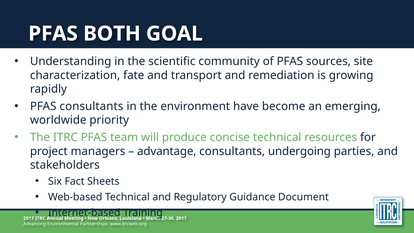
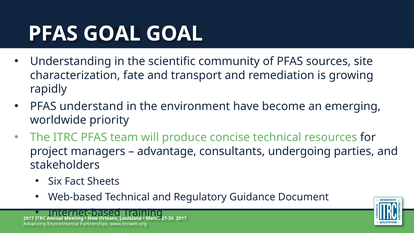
PFAS BOTH: BOTH -> GOAL (112, 34)
PFAS consultants: consultants -> understand (91, 106)
